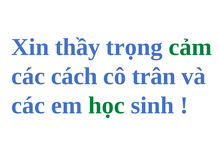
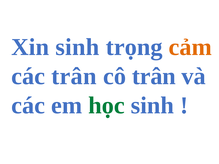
Xin thầy: thầy -> sinh (77, 47)
cảm colour: green -> orange (190, 47)
các cách: cách -> trân (74, 76)
